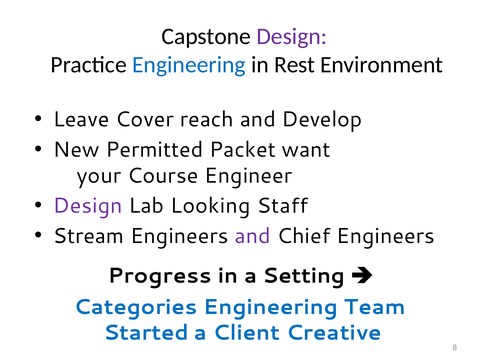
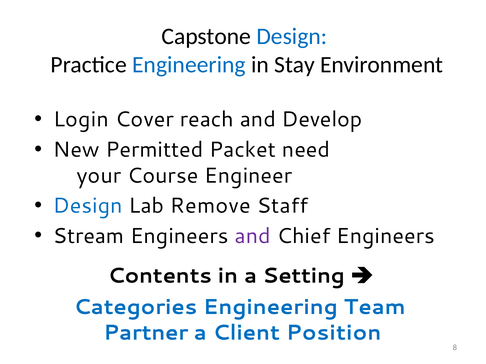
Design colour: purple -> blue (292, 36)
Rest: Rest -> Stay (295, 65)
Leave: Leave -> Login (81, 120)
want: want -> need (306, 150)
Design colour: purple -> blue (88, 206)
Looking: Looking -> Remove (210, 206)
Progress: Progress -> Contents (160, 276)
Started: Started -> Partner (146, 333)
Creative: Creative -> Position (334, 333)
